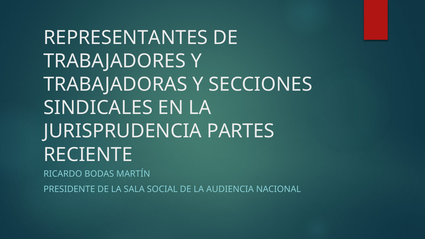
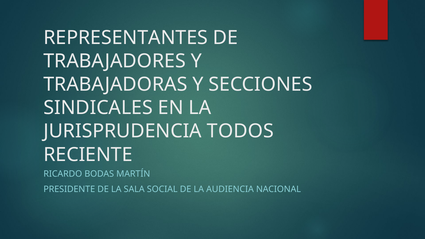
PARTES: PARTES -> TODOS (240, 131)
